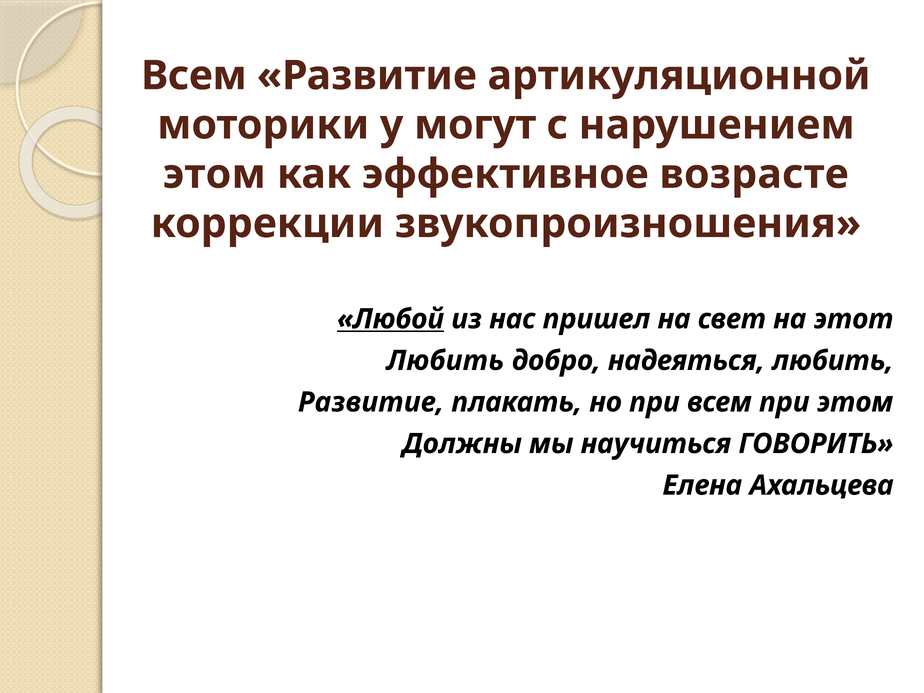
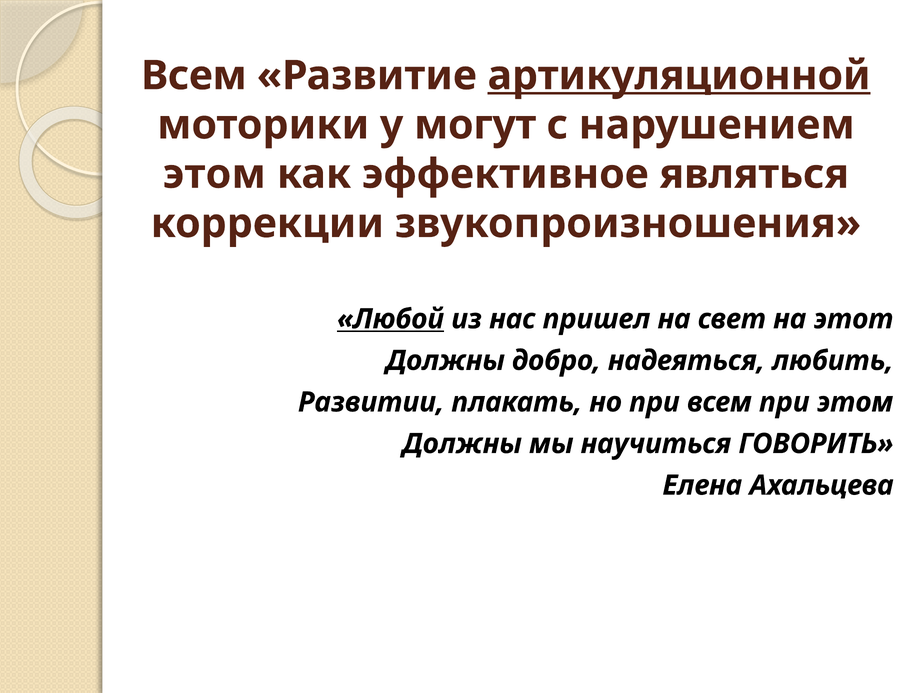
артикуляционной underline: none -> present (679, 76)
возрасте: возрасте -> являться (754, 174)
Любить: Любить -> Должны (445, 361)
Развитие: Развитие -> Развитии (371, 402)
